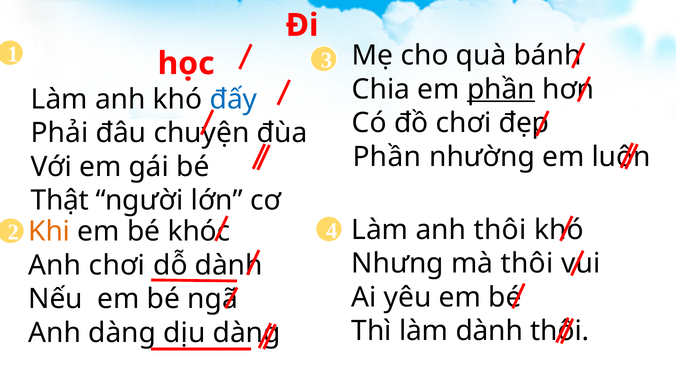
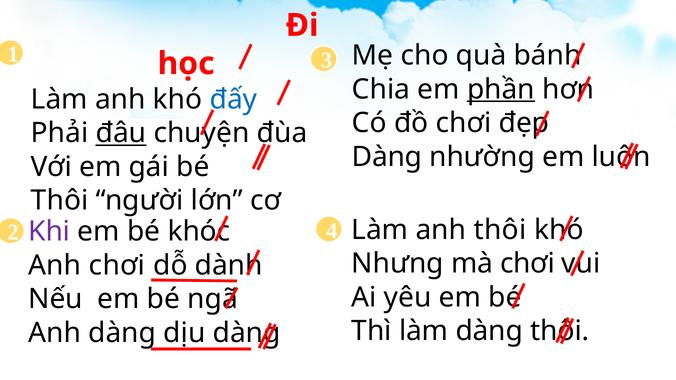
đâu underline: none -> present (121, 133)
Phần: Phần -> Dàng (387, 157)
Thật: Thật -> Thôi (60, 201)
Khi colour: orange -> purple (49, 232)
mà thôi: thôi -> chơi (527, 264)
làm dành: dành -> dàng (489, 331)
